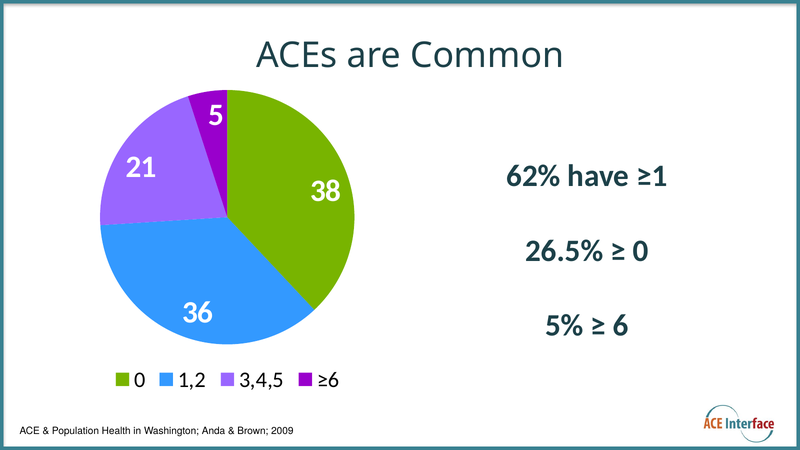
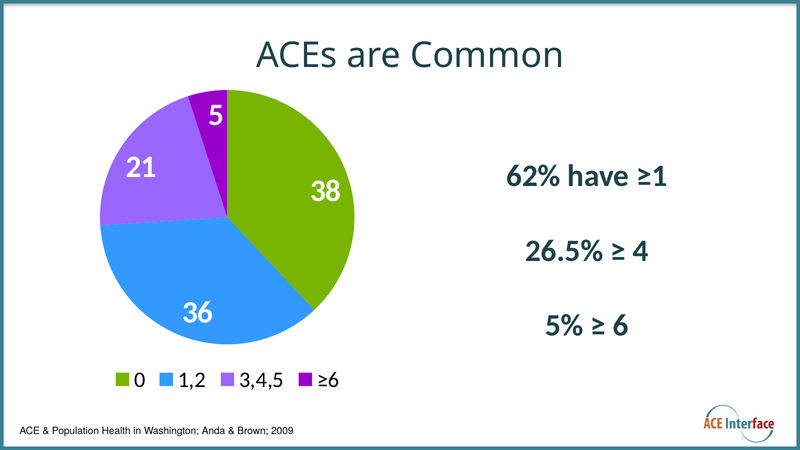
0: 0 -> 4 (641, 251)
